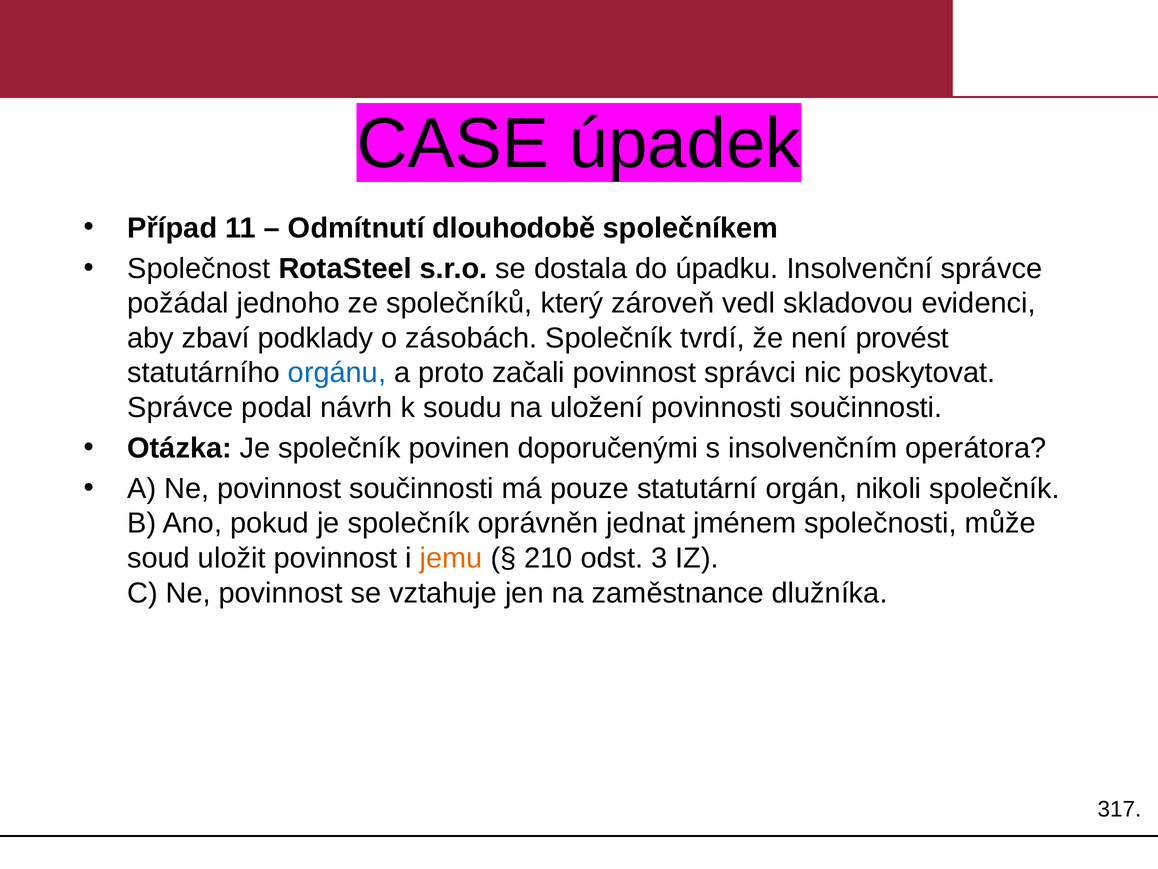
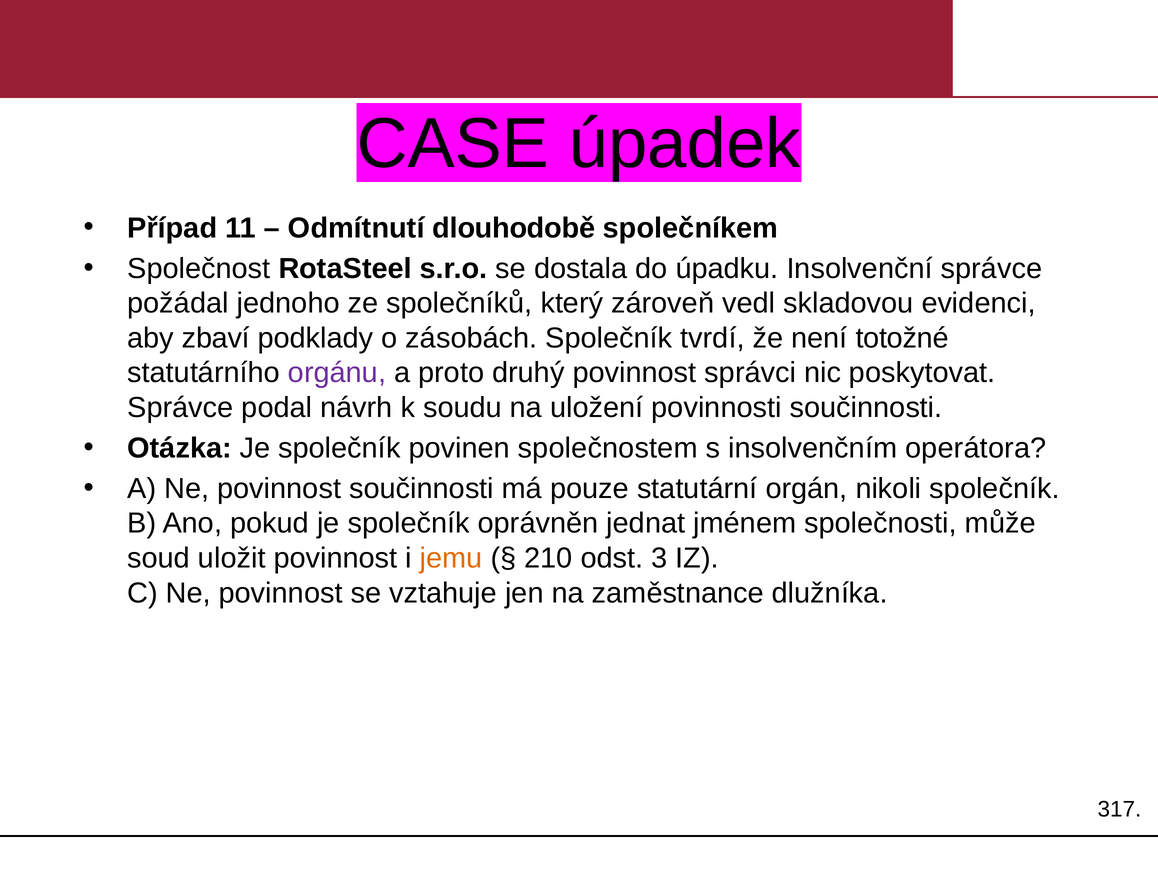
provést: provést -> totožné (902, 338)
orgánu colour: blue -> purple (337, 373)
začali: začali -> druhý (528, 373)
doporučenými: doporučenými -> společnostem (608, 448)
